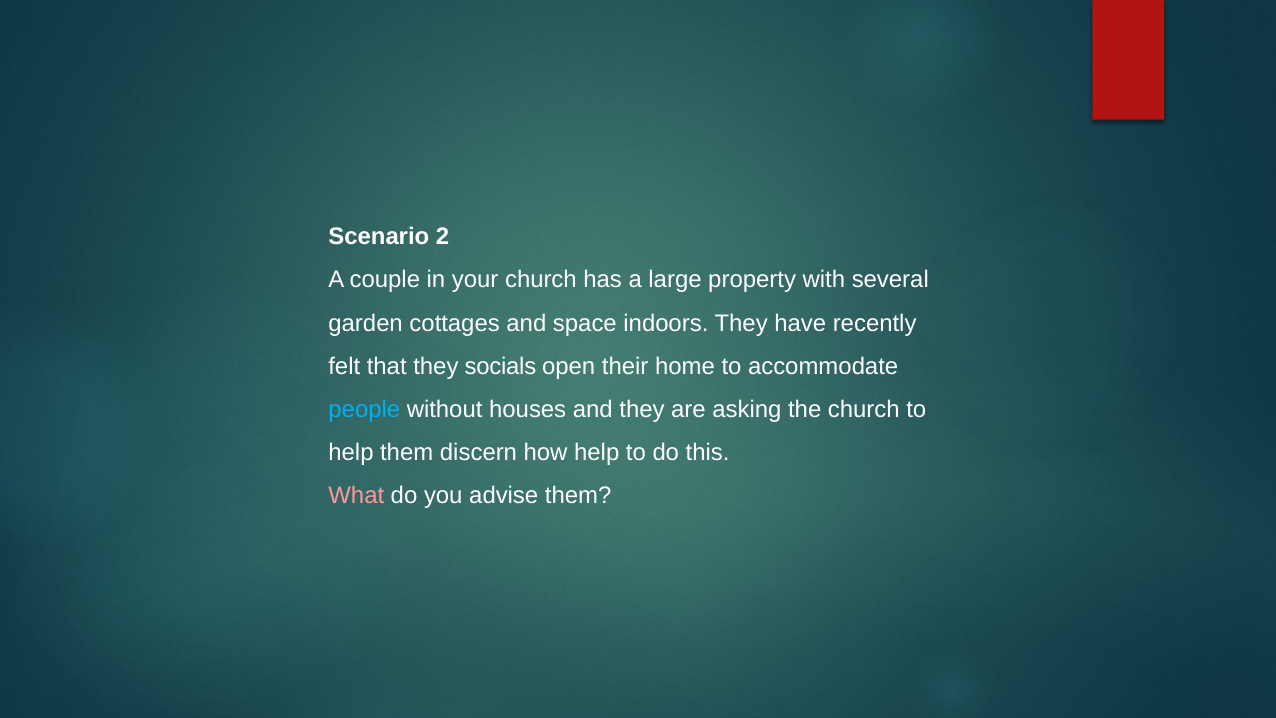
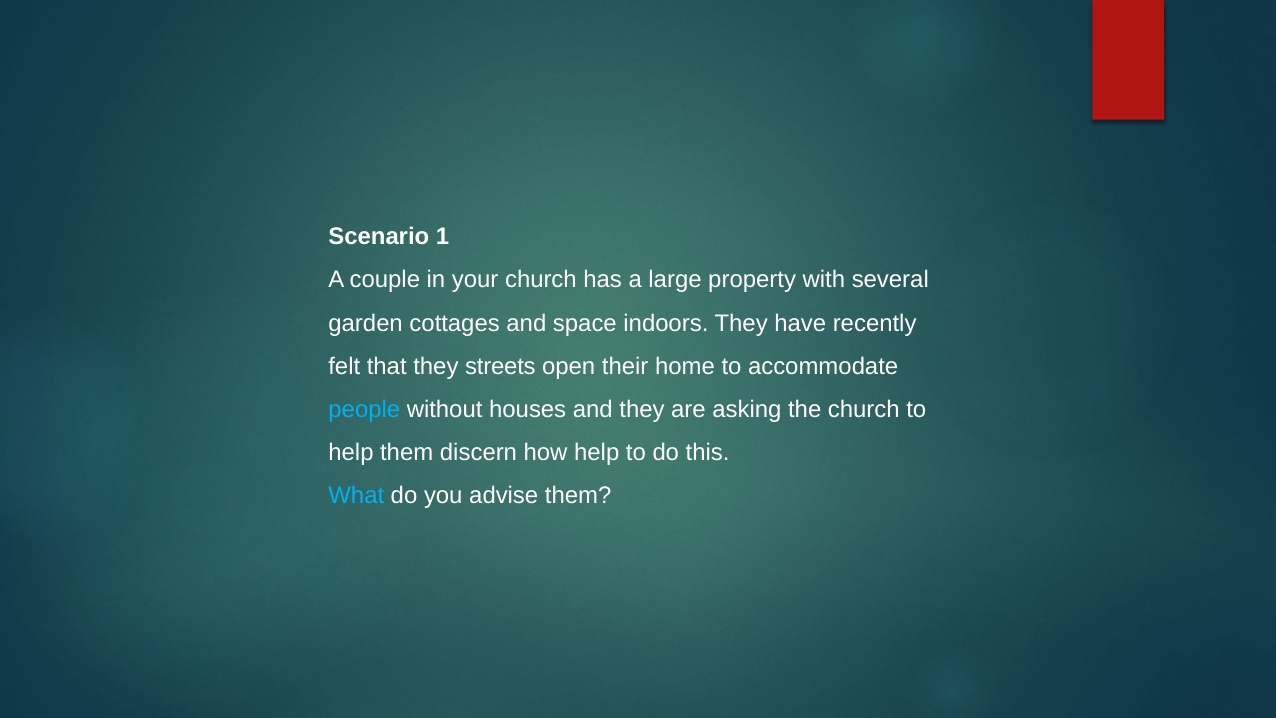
2: 2 -> 1 (443, 237)
socials: socials -> streets (500, 366)
What colour: pink -> light blue (356, 495)
